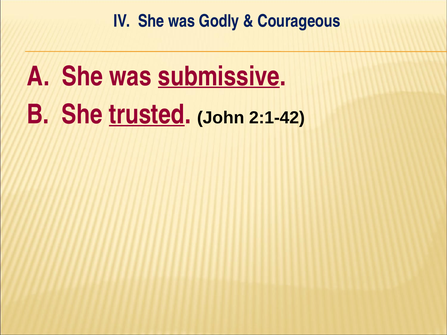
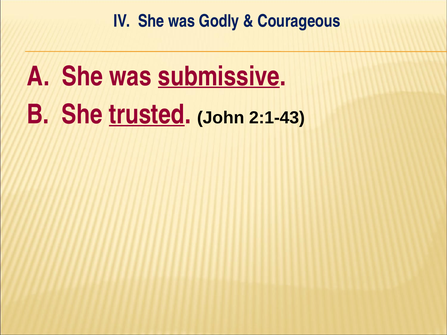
2:1-42: 2:1-42 -> 2:1-43 (277, 118)
